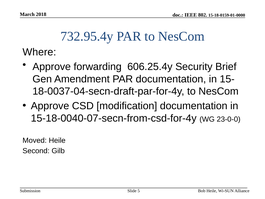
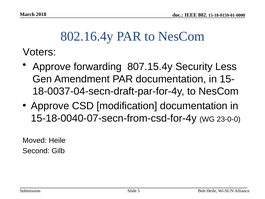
732.95.4y: 732.95.4y -> 802.16.4y (87, 36)
Where: Where -> Voters (39, 52)
606.25.4y: 606.25.4y -> 807.15.4y (150, 67)
Brief: Brief -> Less (226, 67)
